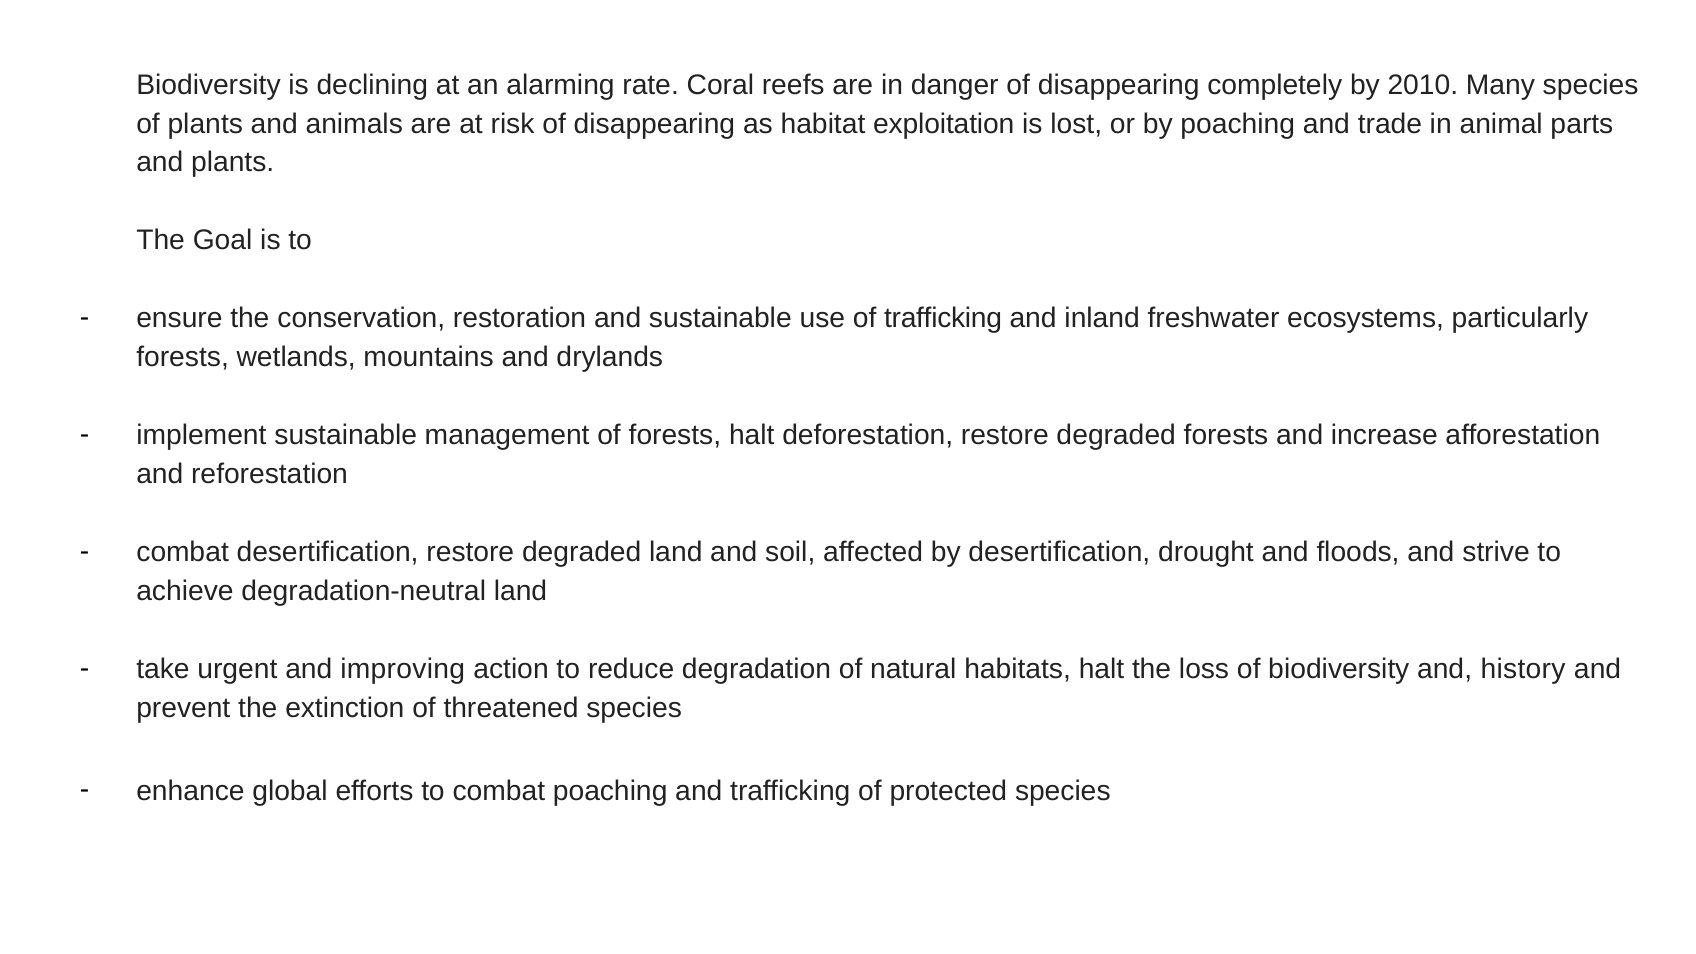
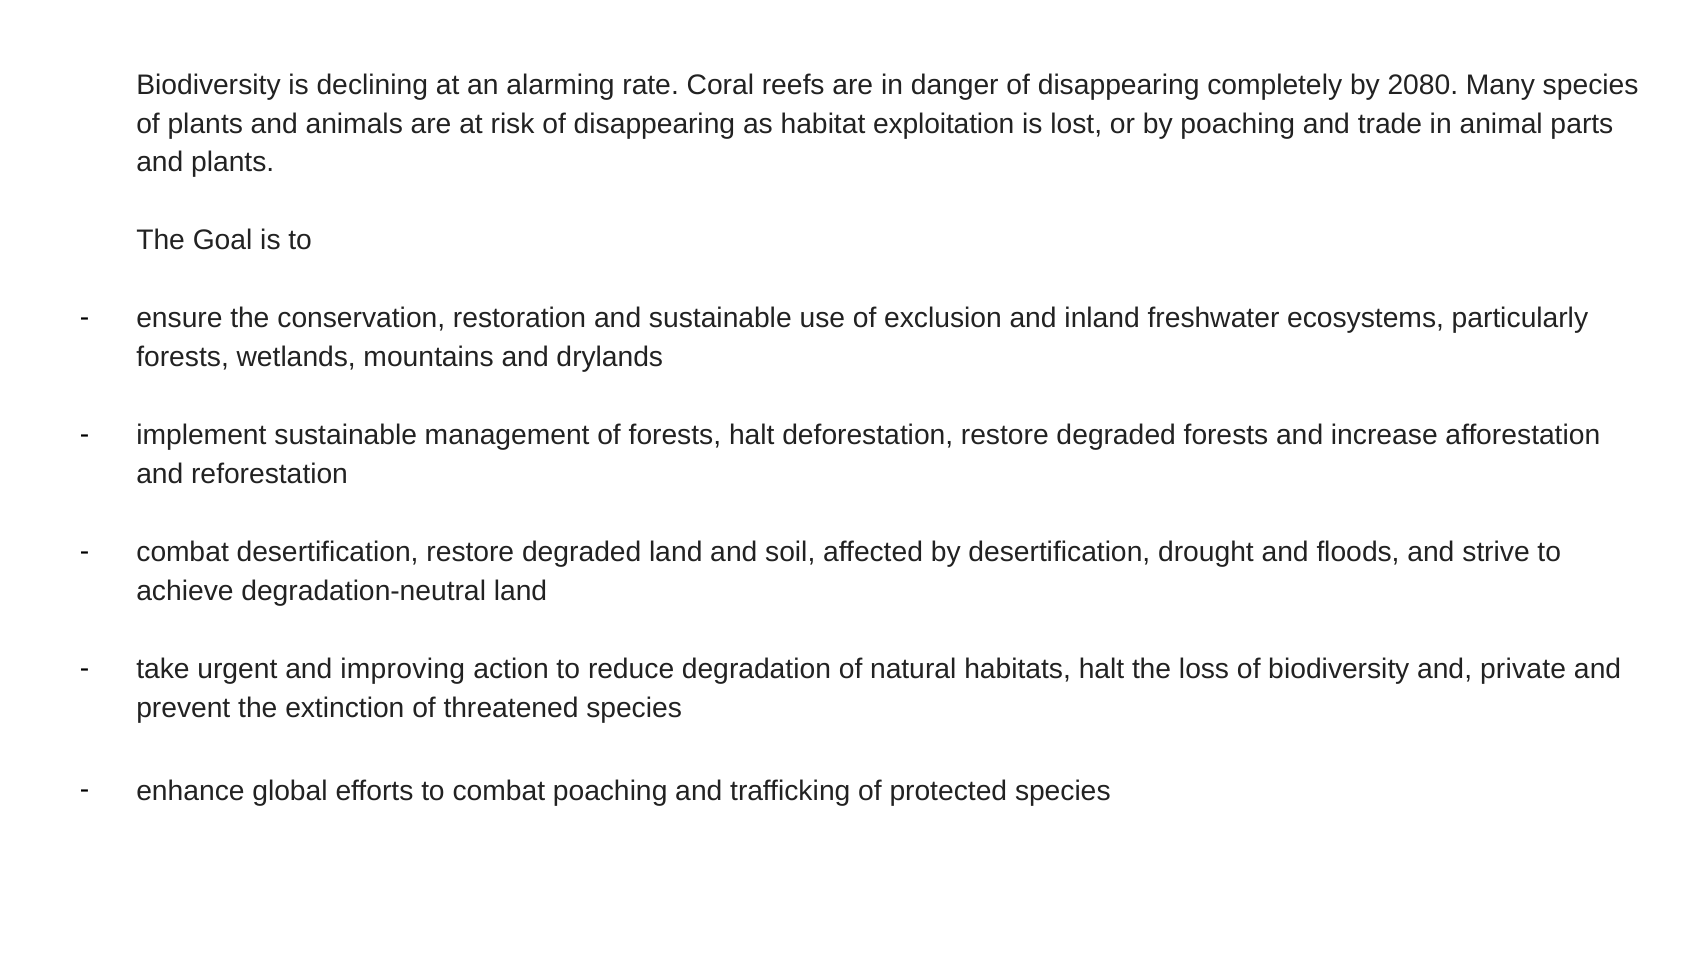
2010: 2010 -> 2080 (1423, 85)
of trafficking: trafficking -> exclusion (943, 319)
history: history -> private (1523, 670)
